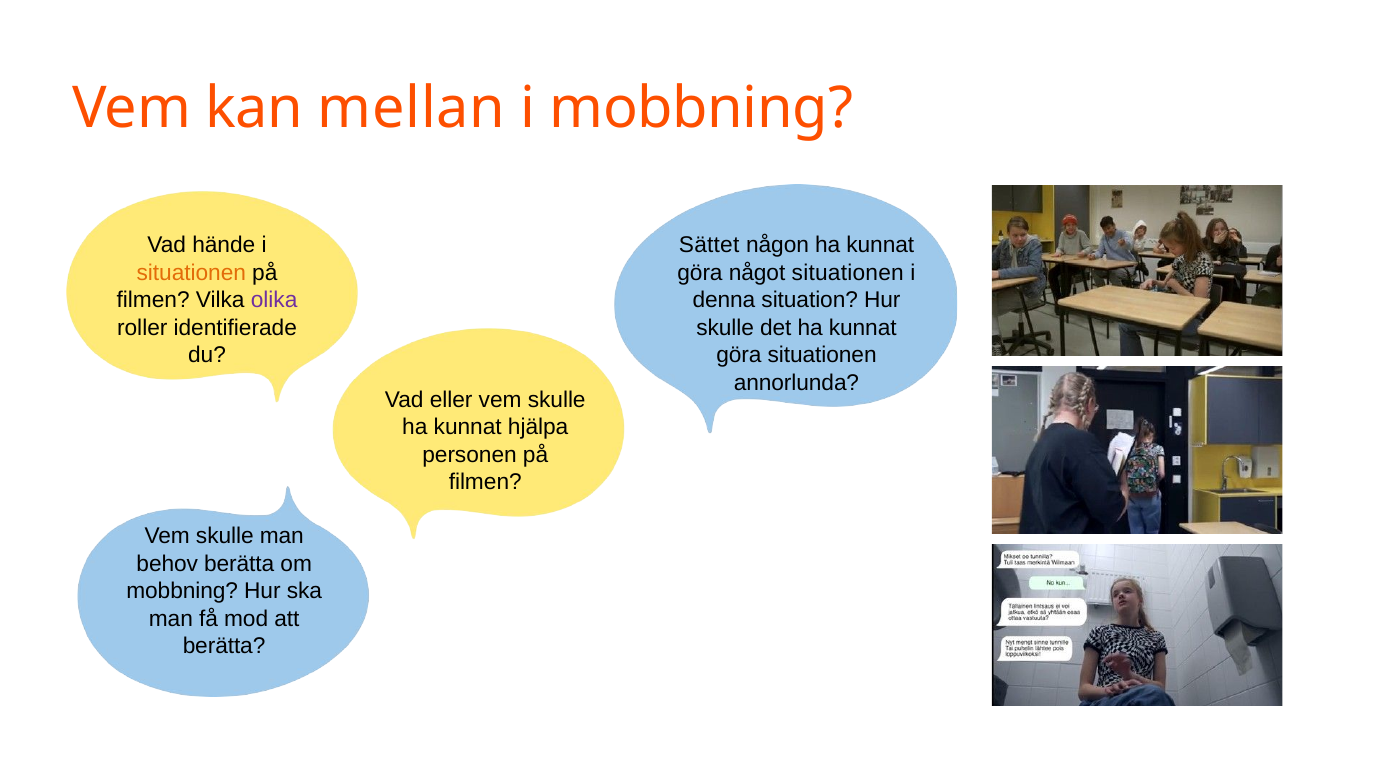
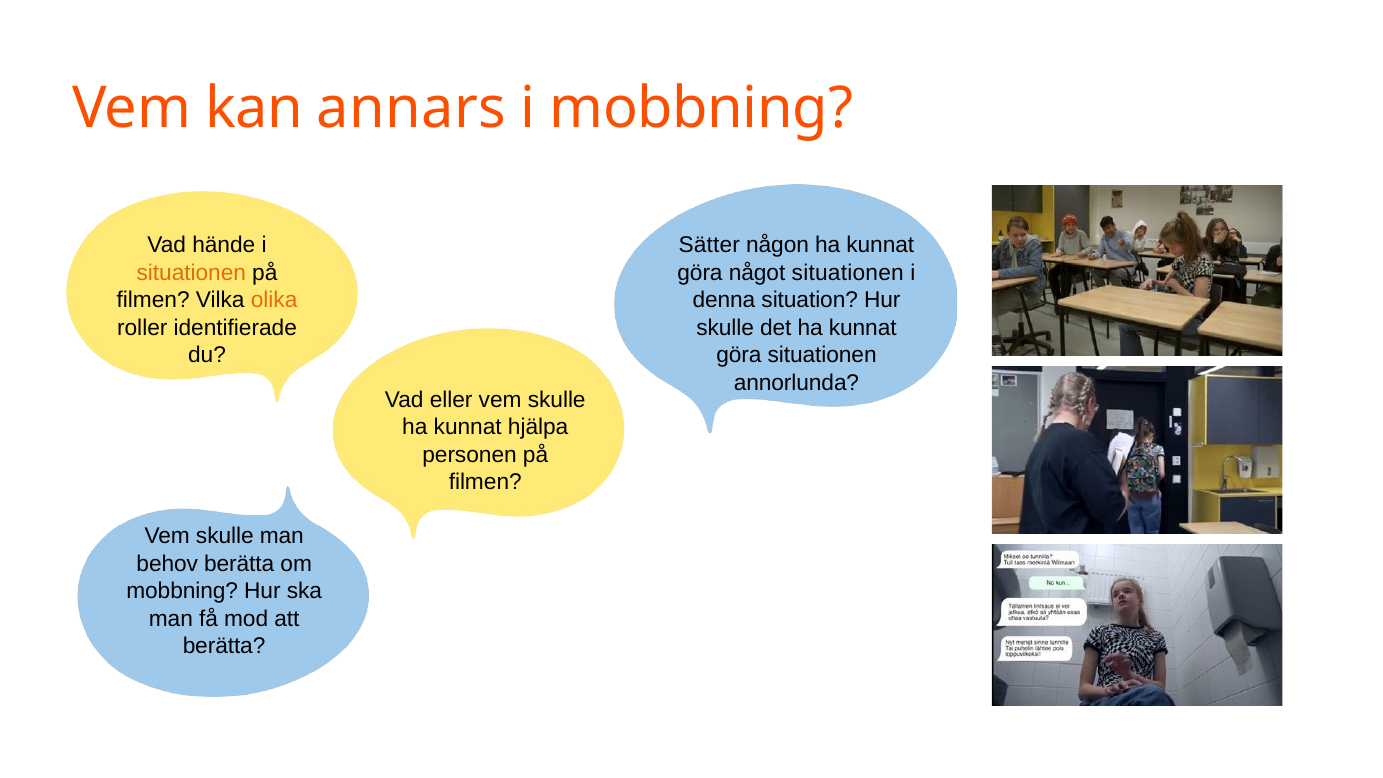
mellan: mellan -> annars (412, 109)
Sättet: Sättet -> Sätter (709, 245)
olika colour: purple -> orange (274, 300)
